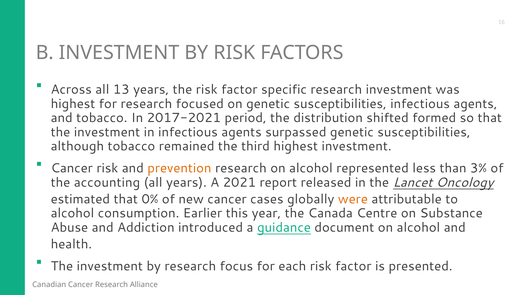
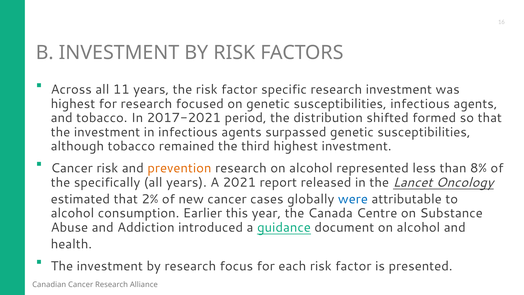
13: 13 -> 11 (121, 90)
3%: 3% -> 8% (478, 168)
accounting: accounting -> specifically (107, 182)
0%: 0% -> 2% (150, 199)
were colour: orange -> blue (353, 199)
